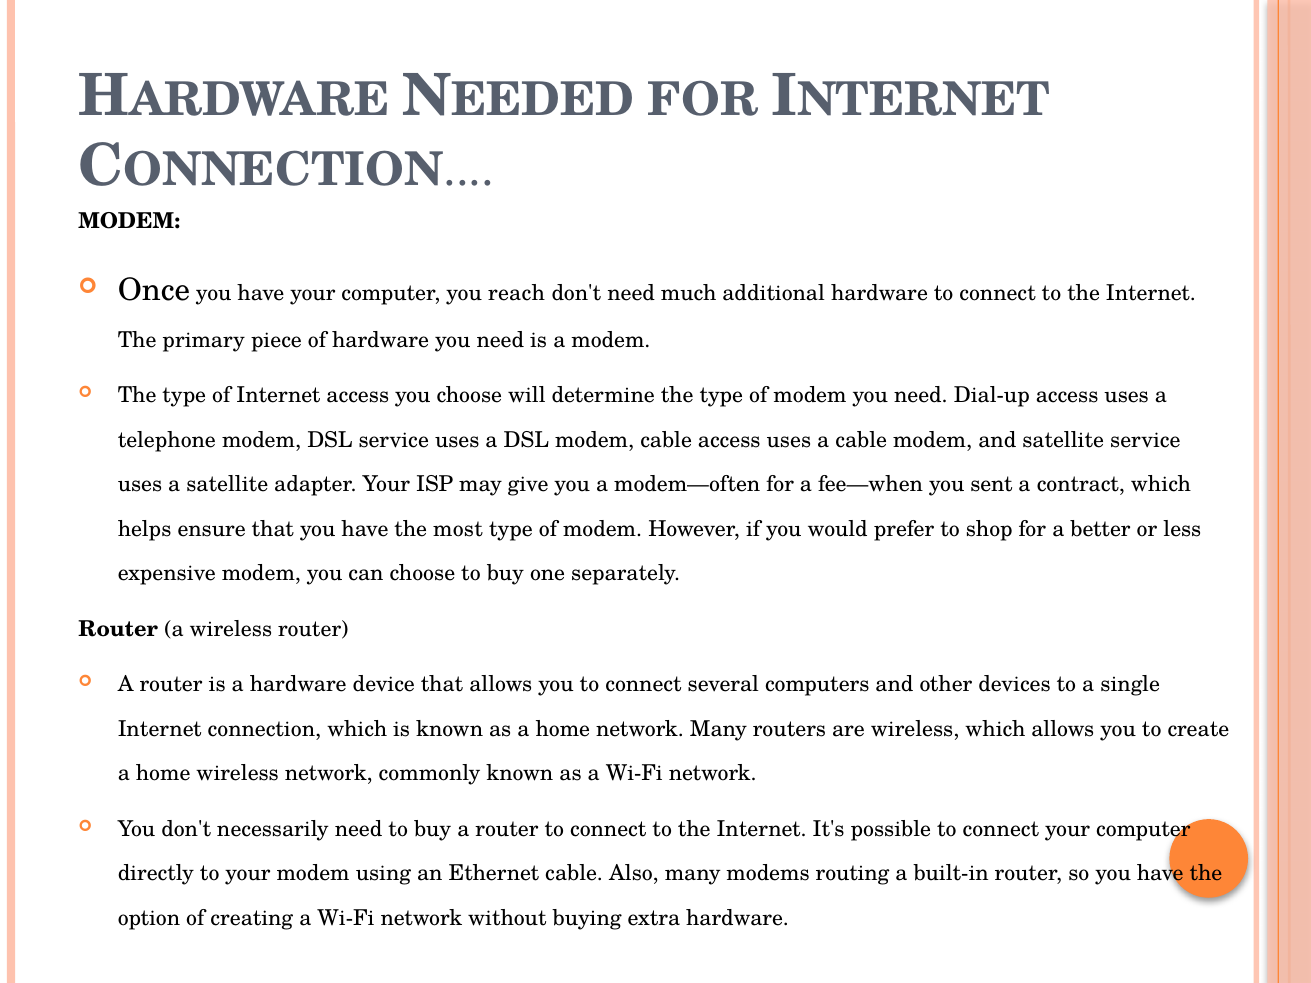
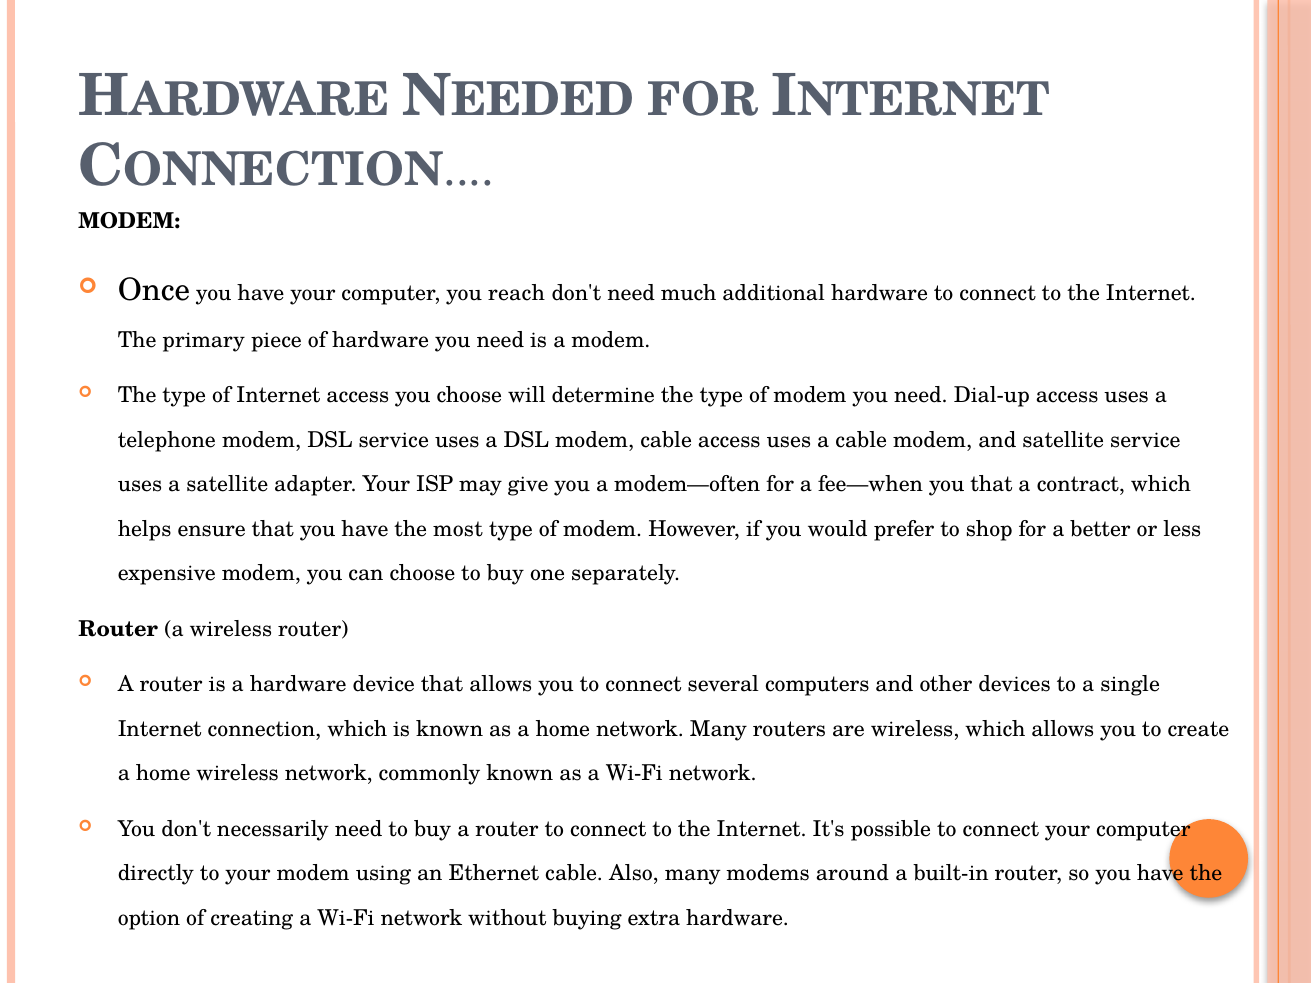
you sent: sent -> that (992, 485)
routing: routing -> around (852, 874)
